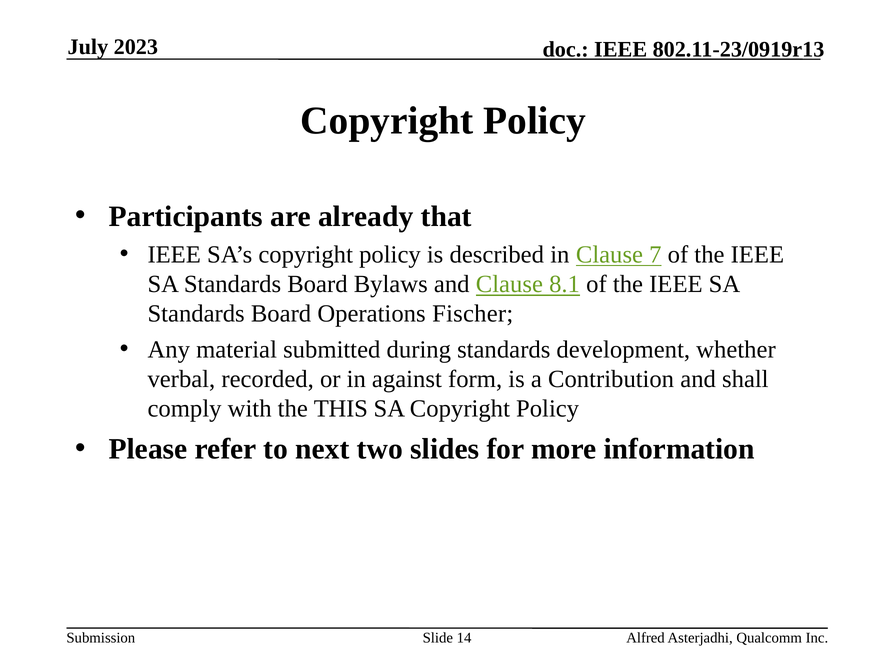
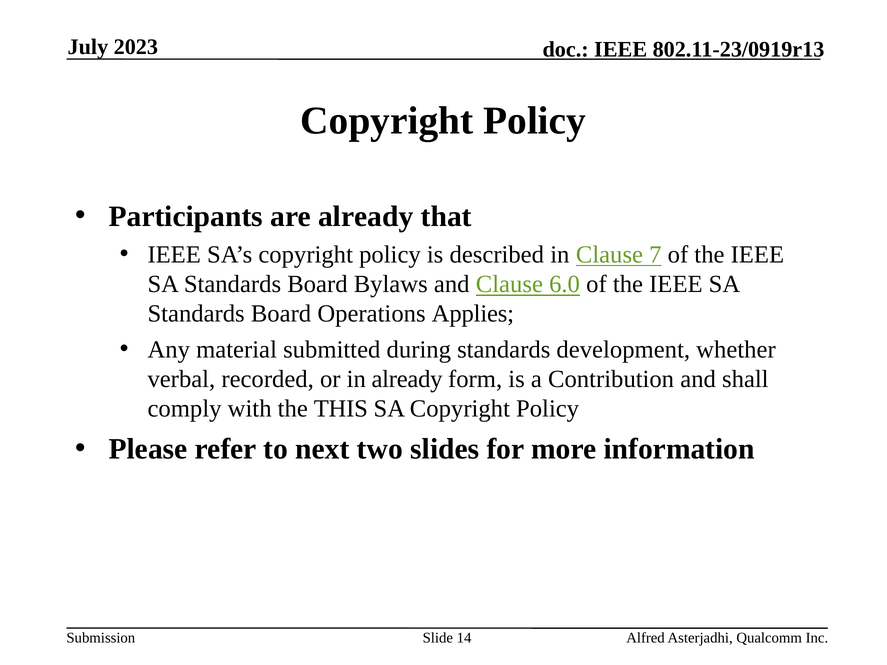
8.1: 8.1 -> 6.0 (565, 284)
Fischer: Fischer -> Applies (473, 314)
in against: against -> already (407, 379)
